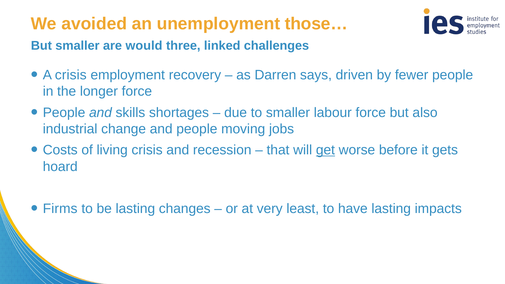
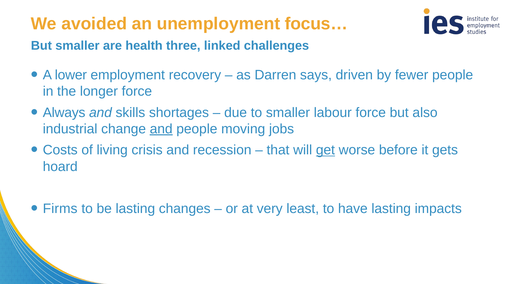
those…: those… -> focus… (316, 24)
would: would -> health (144, 46)
A crisis: crisis -> lower (71, 75)
People: People -> Always (64, 113)
and underline: none -> present (161, 129)
